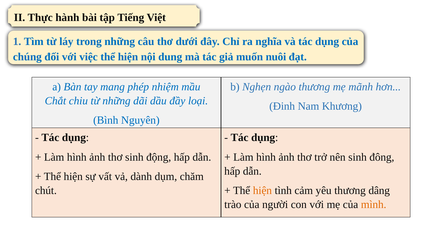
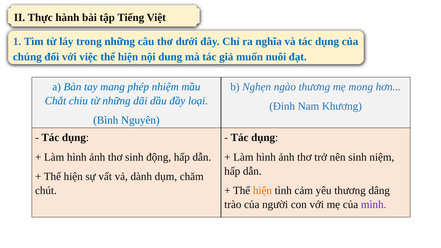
mãnh: mãnh -> mong (361, 87)
đông: đông -> niệm (382, 157)
mình colour: orange -> purple (374, 205)
